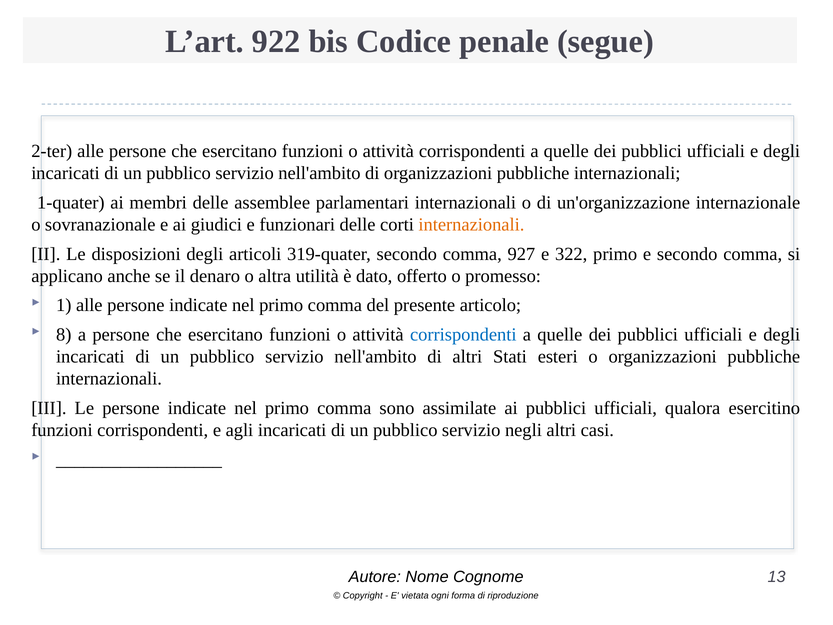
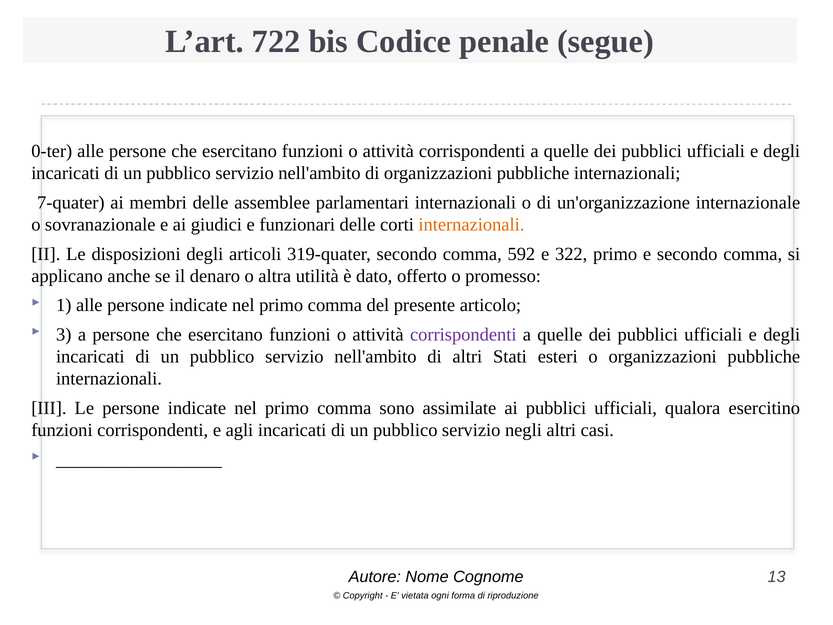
922: 922 -> 722 (276, 42)
2-ter: 2-ter -> 0-ter (52, 151)
1-quater: 1-quater -> 7-quater (71, 202)
927: 927 -> 592 (521, 254)
8: 8 -> 3 (64, 334)
corrispondenti colour: blue -> purple (463, 334)
